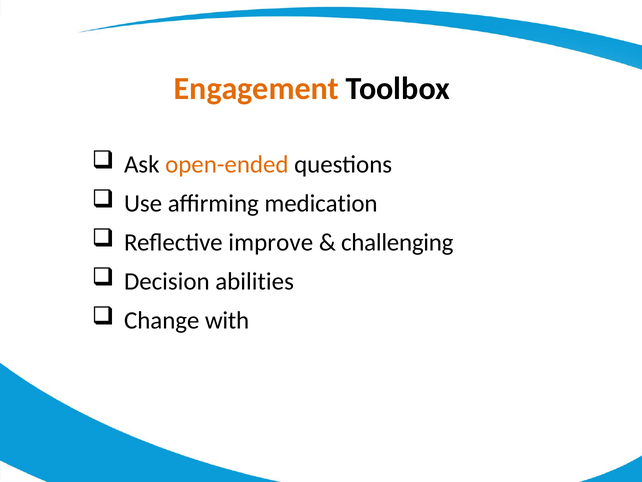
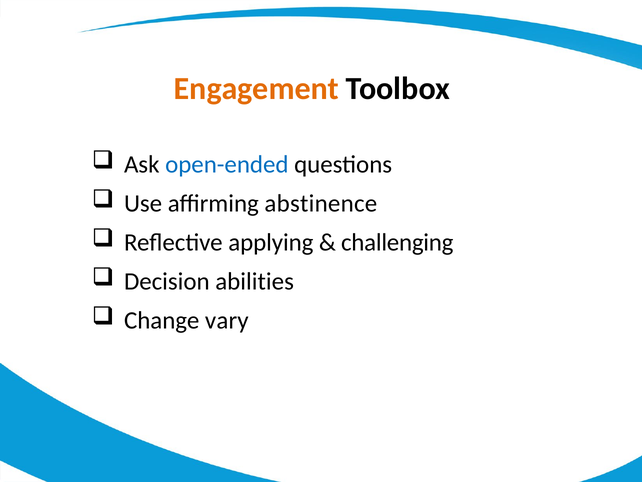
open-ended colour: orange -> blue (227, 164)
medication: medication -> abstinence (321, 203)
improve: improve -> applying (271, 242)
with: with -> vary (227, 320)
